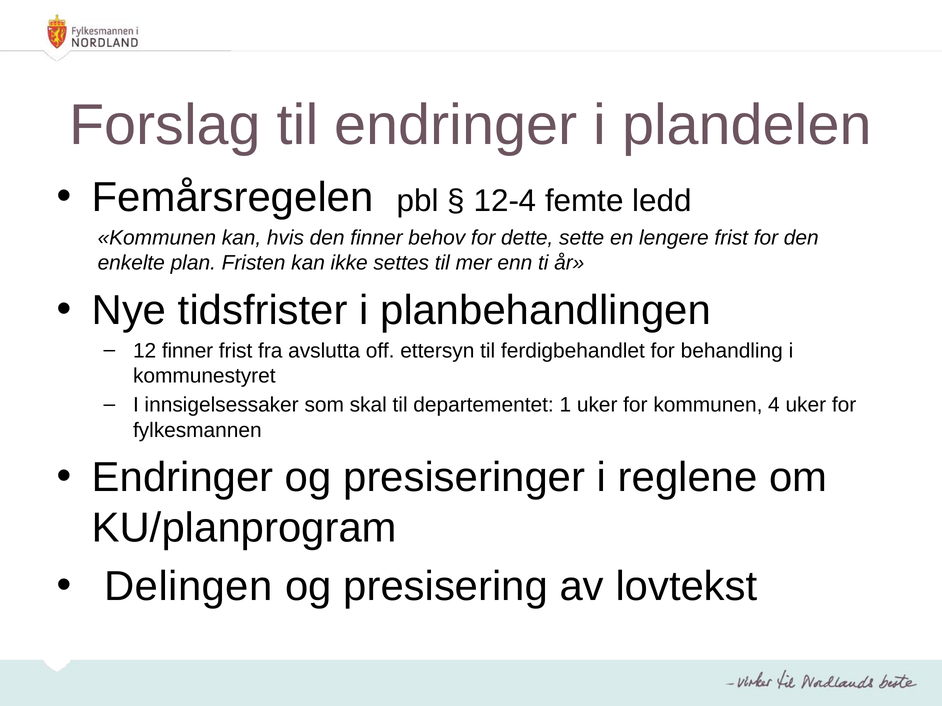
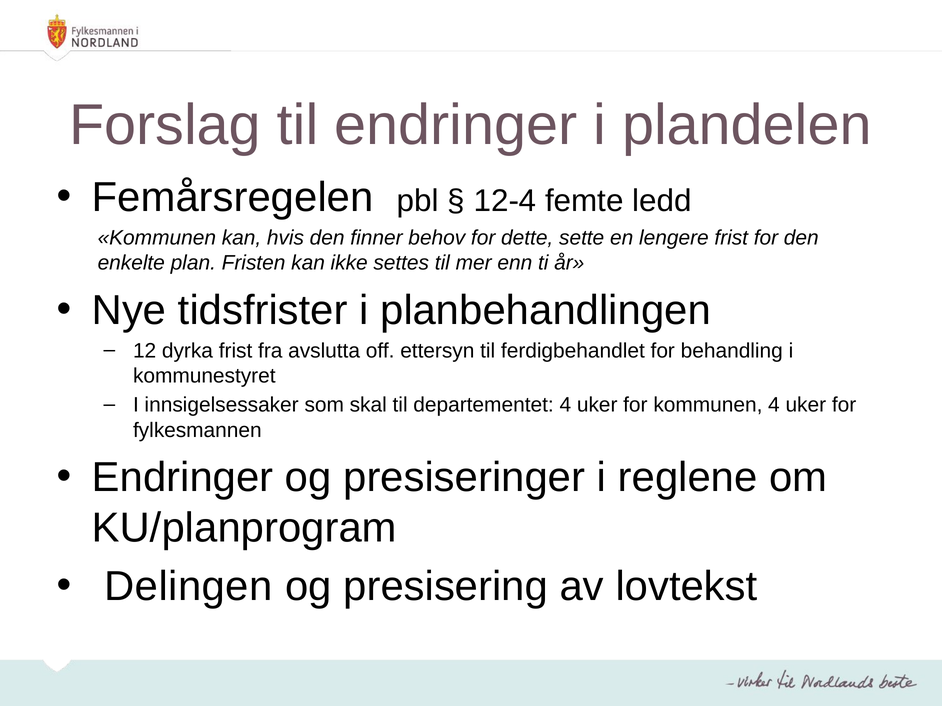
12 finner: finner -> dyrka (187, 351)
departementet 1: 1 -> 4 (565, 405)
